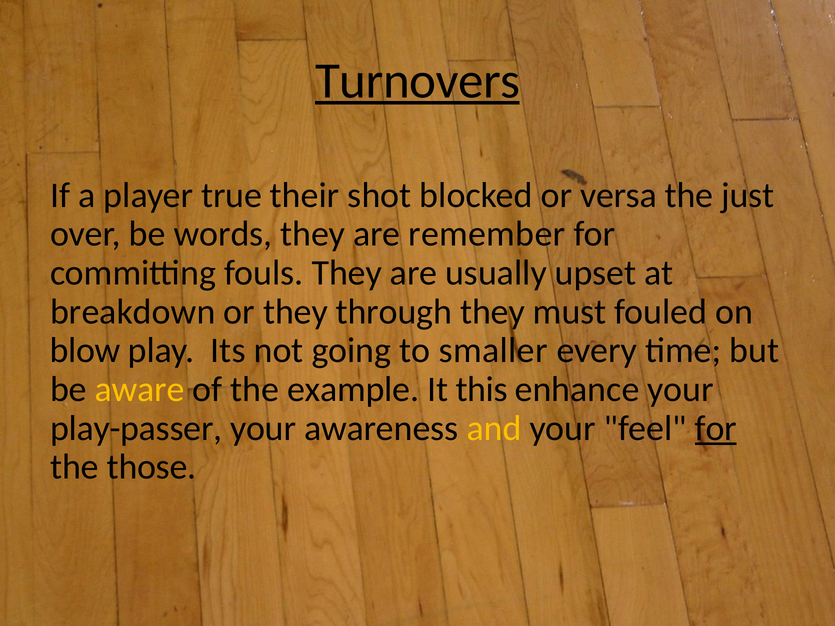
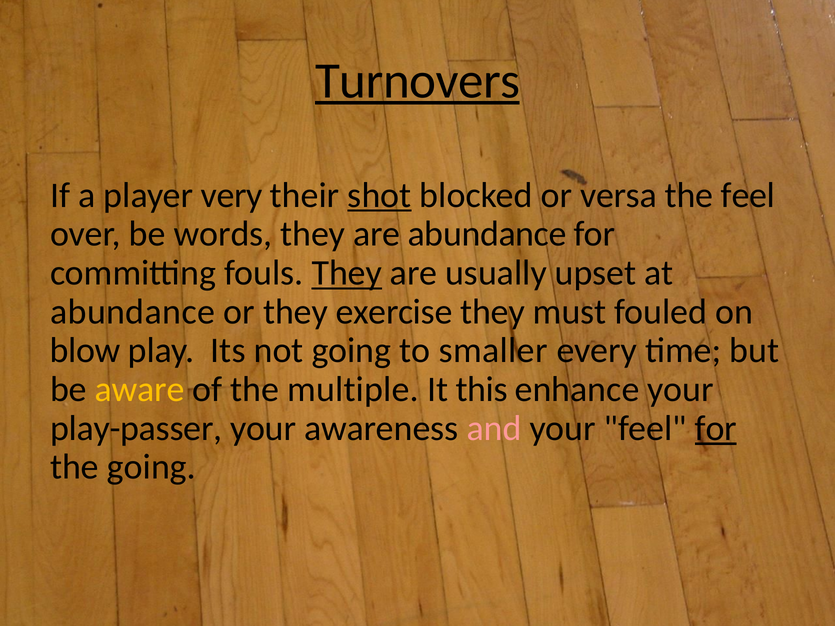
true: true -> very (232, 195)
shot underline: none -> present (379, 195)
the just: just -> feel (748, 195)
are remember: remember -> abundance (487, 234)
They underline: none -> present (347, 273)
breakdown: breakdown -> abundance (133, 312)
through: through -> exercise (394, 312)
example: example -> multiple (353, 390)
and colour: yellow -> pink (494, 428)
the those: those -> going (151, 467)
